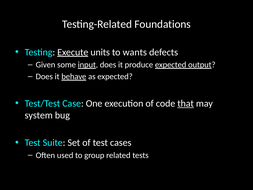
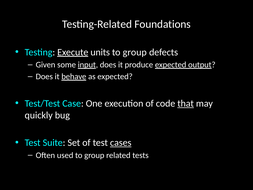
wants: wants -> group (135, 52)
system: system -> quickly (39, 115)
cases underline: none -> present (121, 143)
